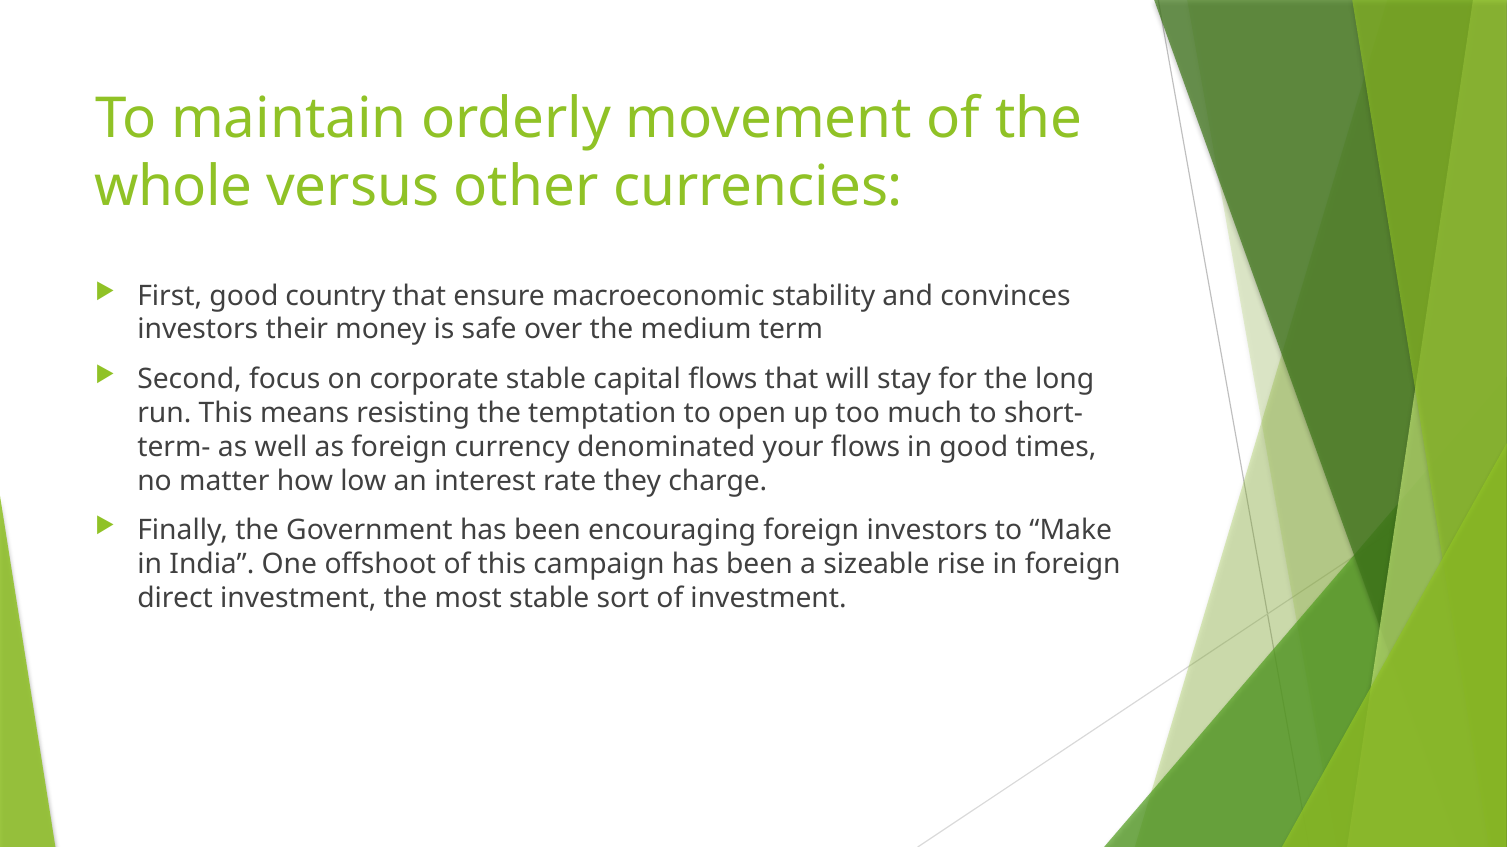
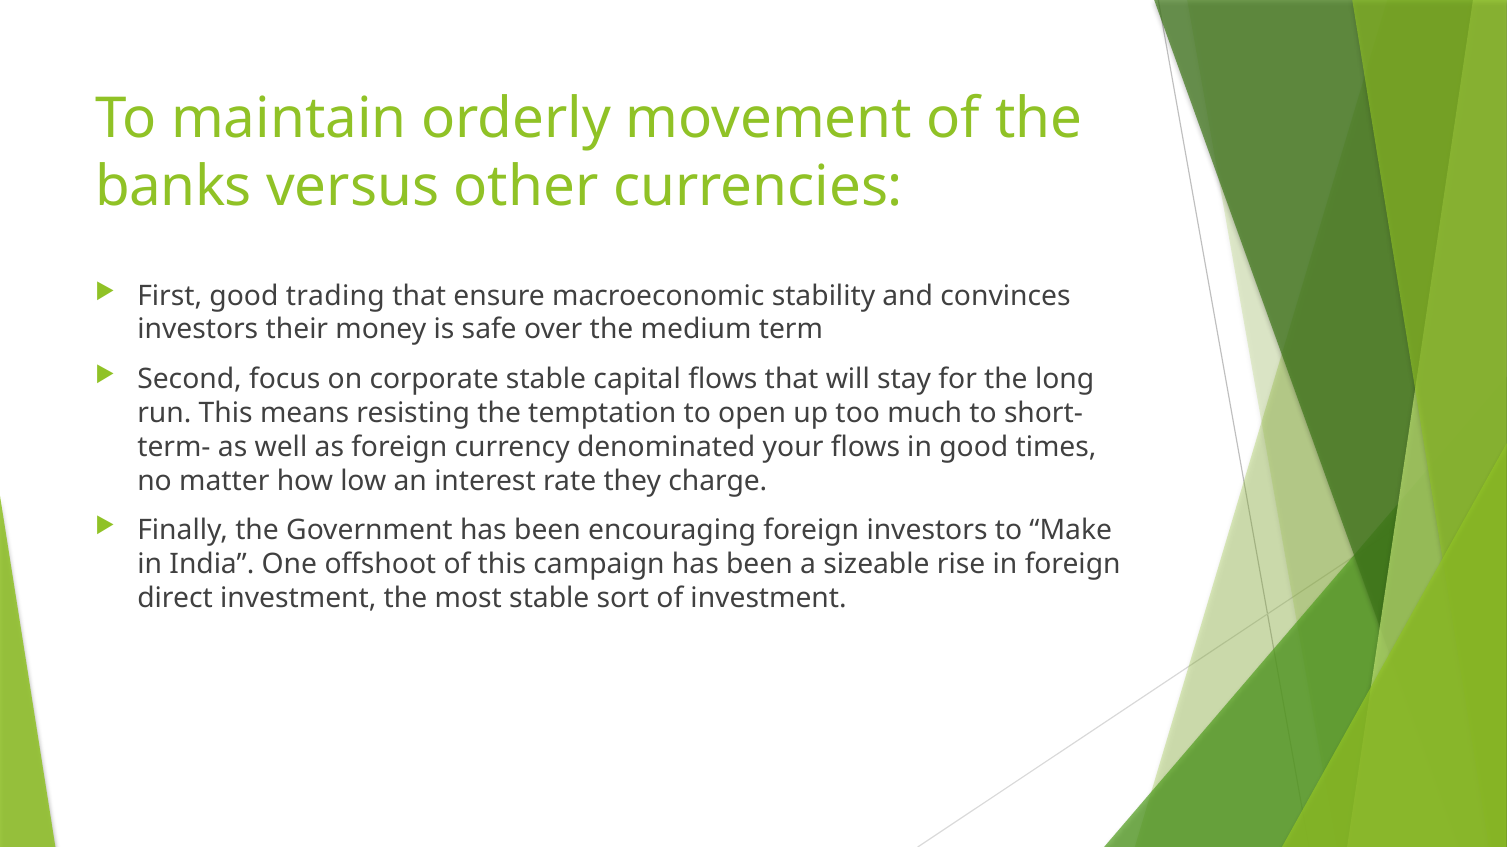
whole: whole -> banks (174, 187)
country: country -> trading (335, 296)
